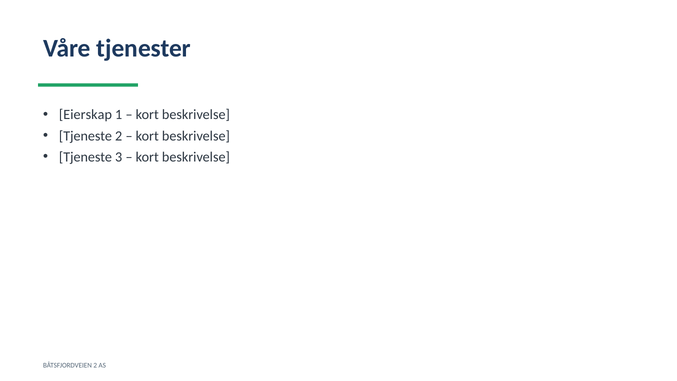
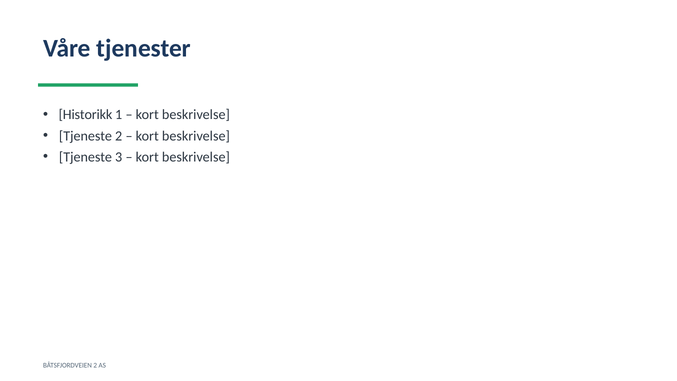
Eierskap: Eierskap -> Historikk (86, 115)
